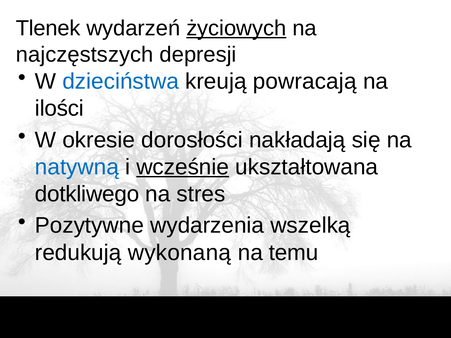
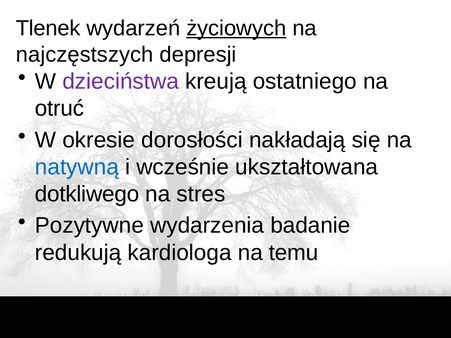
dzieciństwa colour: blue -> purple (121, 81)
powracają: powracają -> ostatniego (305, 81)
ilości: ilości -> otruć (59, 108)
wcześnie underline: present -> none (183, 167)
wszelką: wszelką -> badanie (310, 226)
wykonaną: wykonaną -> kardiologa (180, 253)
